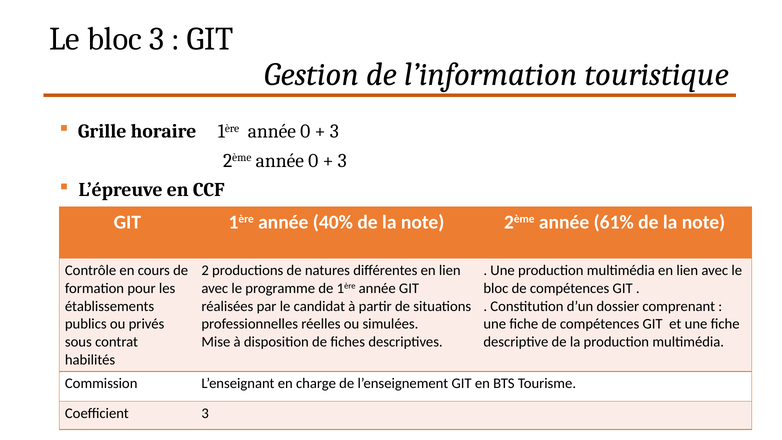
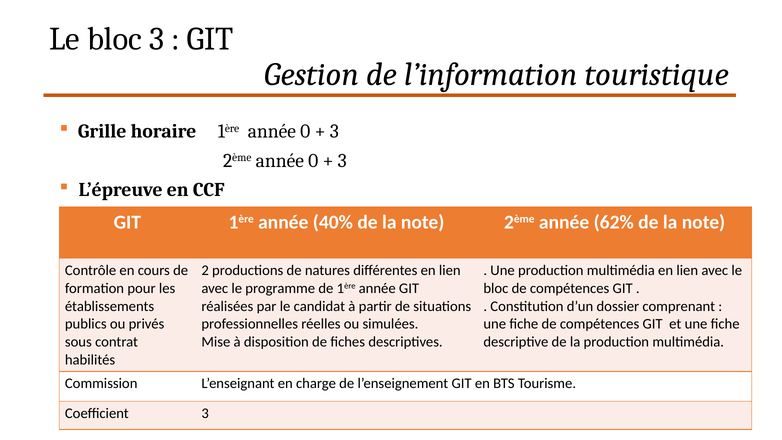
61%: 61% -> 62% (614, 222)
